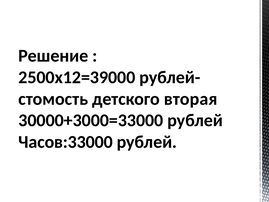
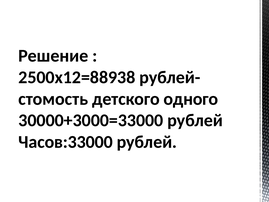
2500х12=39000: 2500х12=39000 -> 2500х12=88938 (77, 77)
вторая: вторая -> одного (191, 99)
